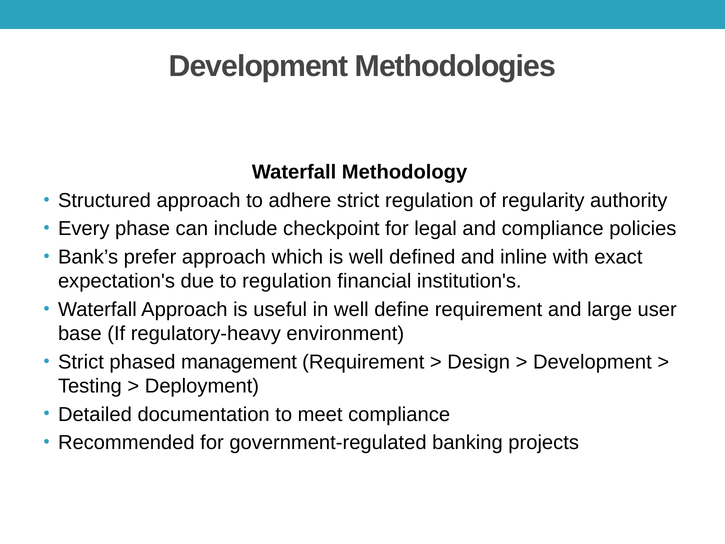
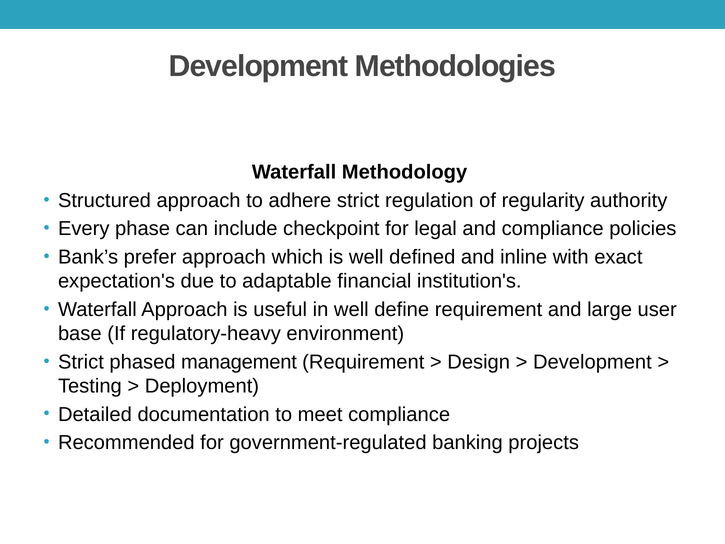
to regulation: regulation -> adaptable (287, 281)
